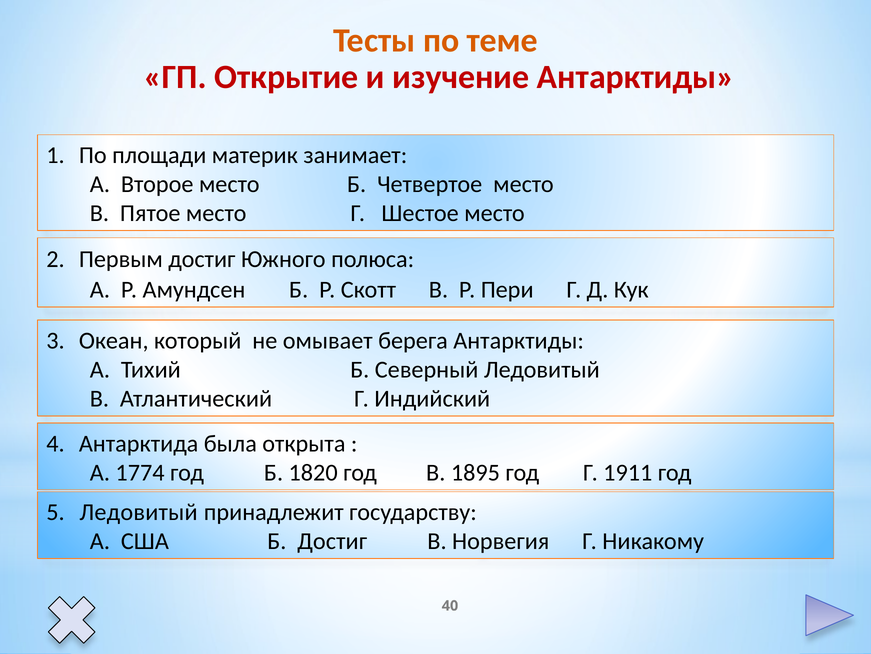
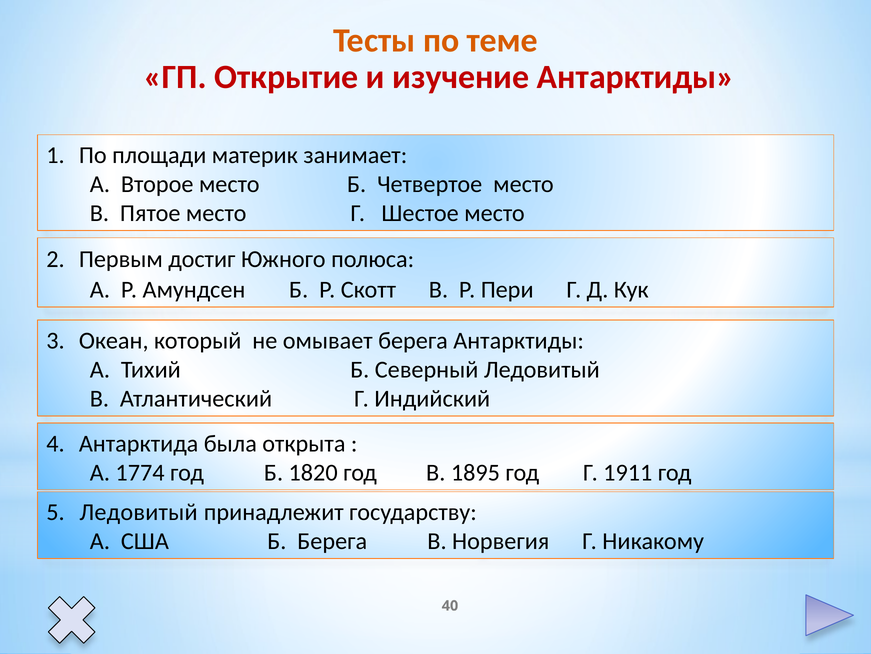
Б Достиг: Достиг -> Берега (332, 541)
